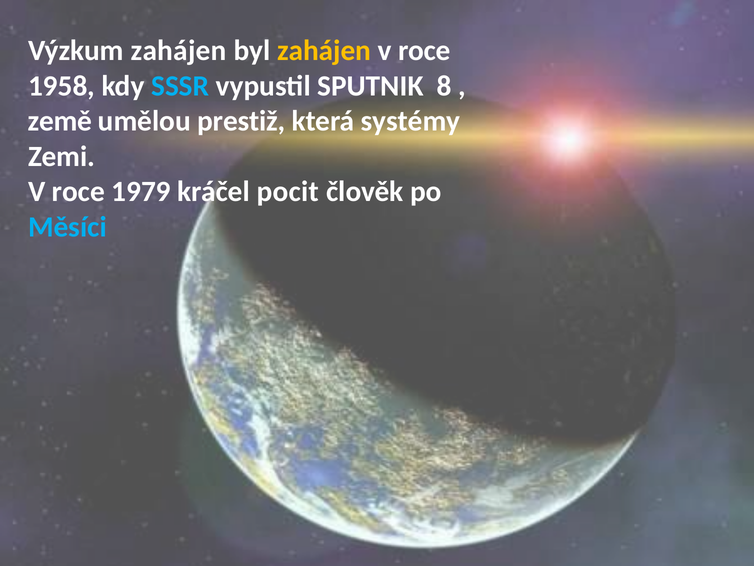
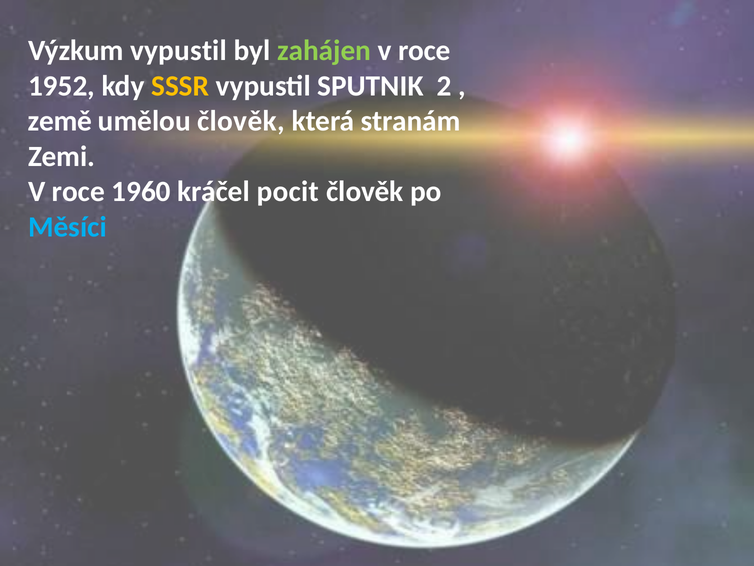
Výzkum zahájen: zahájen -> vypustil (179, 51)
zahájen colour: yellow -> light green (324, 51)
1958: 1958 -> 1952 (62, 86)
SSSR colour: light blue -> yellow (180, 86)
8: 8 -> 2 (444, 86)
umělou prestiž: prestiž -> člověk (241, 121)
systémy: systémy -> stranám (411, 121)
1979: 1979 -> 1960 (141, 192)
